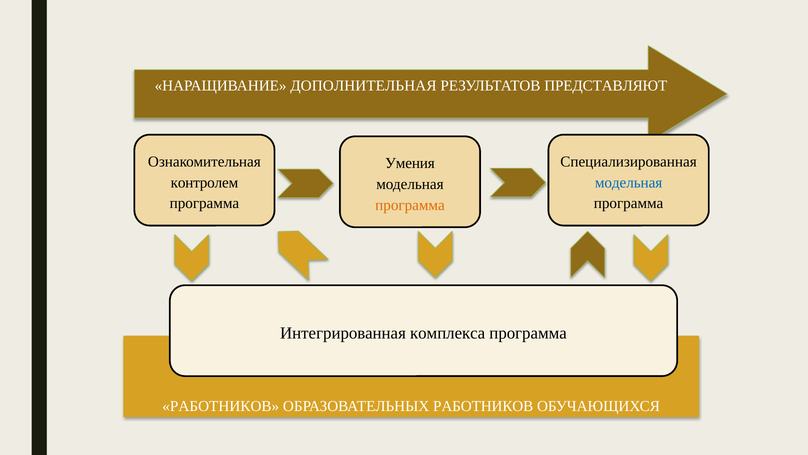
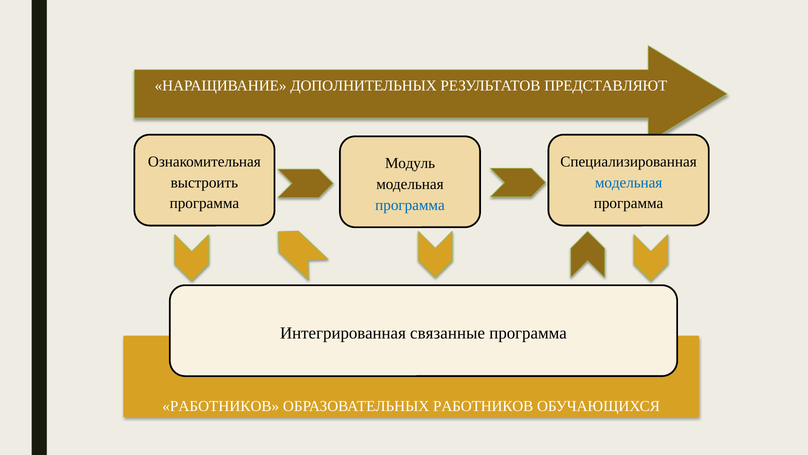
ДОПОЛНИТЕЛЬНАЯ: ДОПОЛНИТЕЛЬНАЯ -> ДОПОЛНИТЕЛЬНЫХ (363, 85)
Умения: Умения -> Модуль (410, 163)
контролем: контролем -> выстроить (204, 182)
программа colour: orange -> blue (410, 205)
комплекса: комплекса -> связанные (448, 333)
